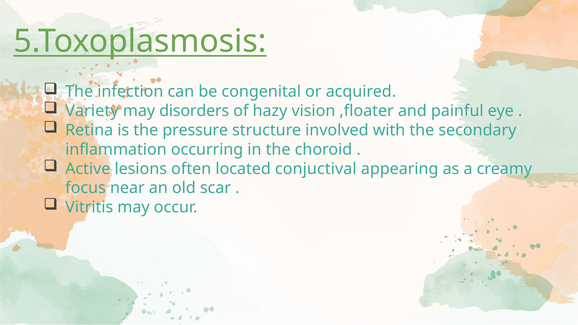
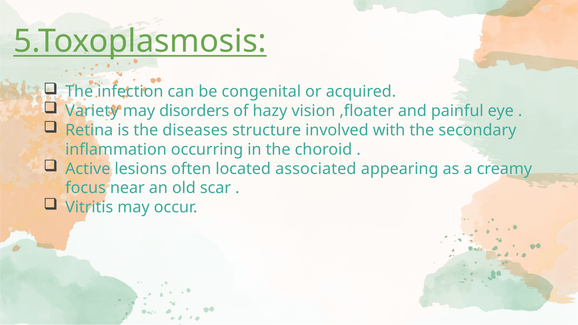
pressure: pressure -> diseases (195, 130)
conjuctival: conjuctival -> associated (316, 169)
